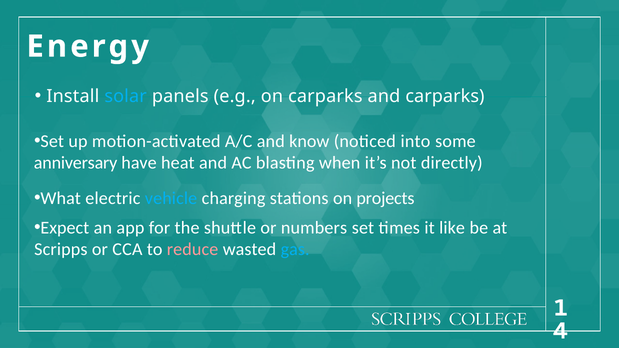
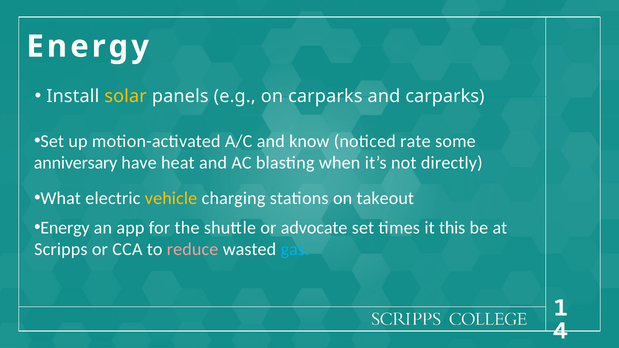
solar colour: light blue -> yellow (126, 96)
into: into -> rate (415, 141)
vehicle colour: light blue -> yellow (171, 199)
projects: projects -> takeout (385, 199)
Expect: Expect -> Energy (65, 228)
numbers: numbers -> advocate (314, 228)
like: like -> this (452, 228)
